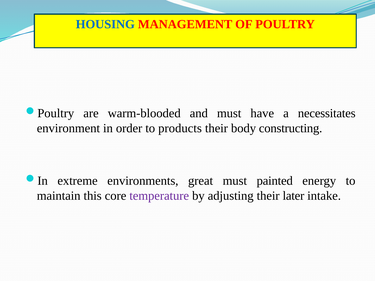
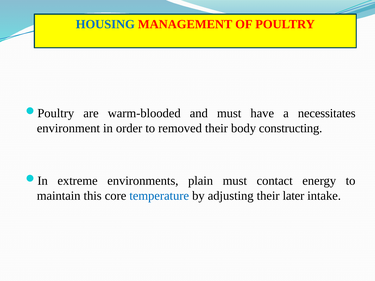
products: products -> removed (180, 128)
great: great -> plain (201, 181)
painted: painted -> contact (275, 181)
temperature colour: purple -> blue (159, 196)
